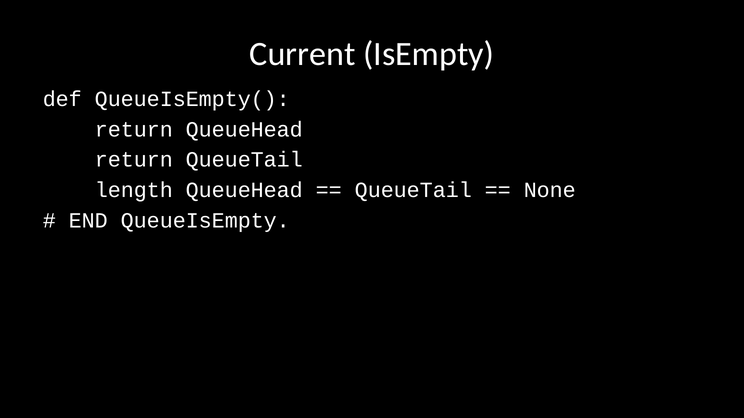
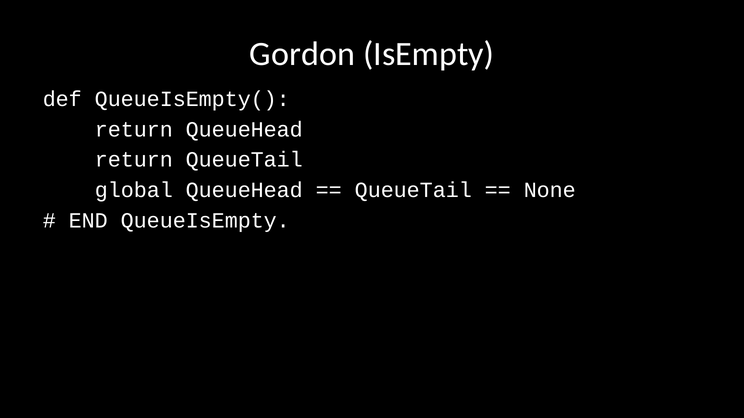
Current: Current -> Gordon (302, 54)
length: length -> global (134, 190)
